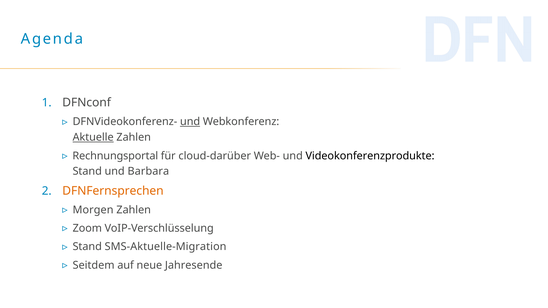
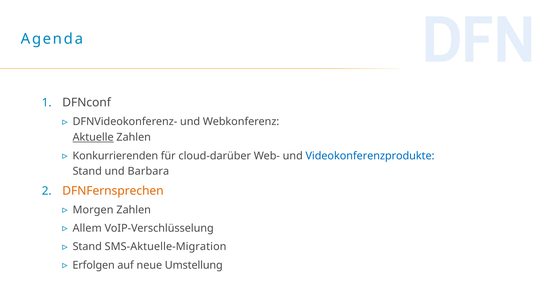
und underline: present -> none (190, 122)
Rechnungsportal: Rechnungsportal -> Konkurrierenden (115, 156)
Videokonferenzprodukte colour: black -> blue (370, 156)
Zoom: Zoom -> Allem (87, 229)
Seitdem: Seitdem -> Erfolgen (94, 265)
Jahresende: Jahresende -> Umstellung (194, 265)
